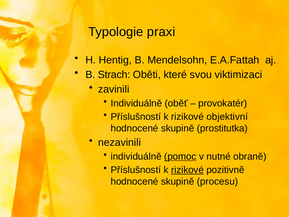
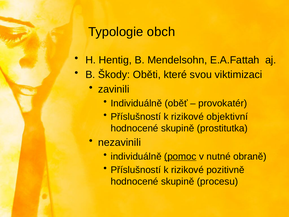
praxi: praxi -> obch (161, 32)
Strach: Strach -> Škody (114, 75)
rizikové underline: present -> none (187, 170)
